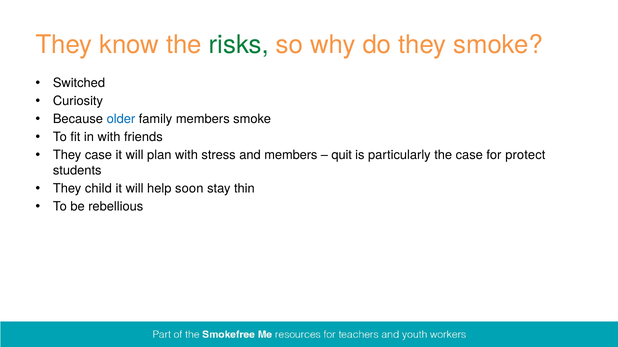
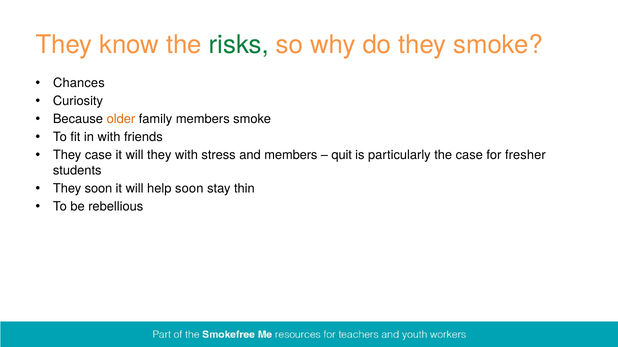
Switched: Switched -> Chances (79, 83)
older colour: blue -> orange (121, 119)
will plan: plan -> they (159, 156)
protect: protect -> fresher (525, 156)
They child: child -> soon (99, 189)
